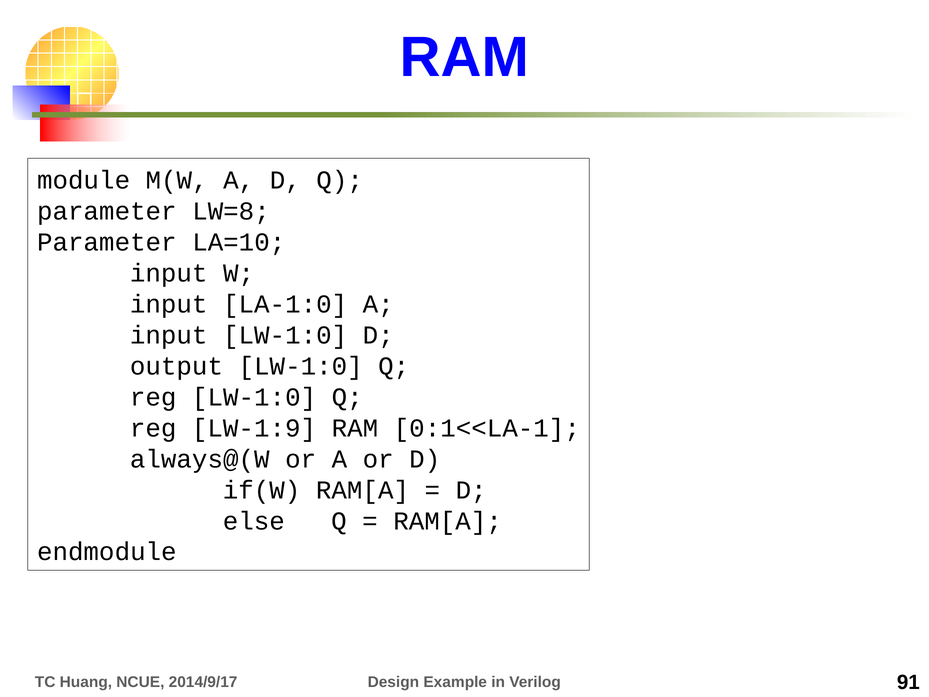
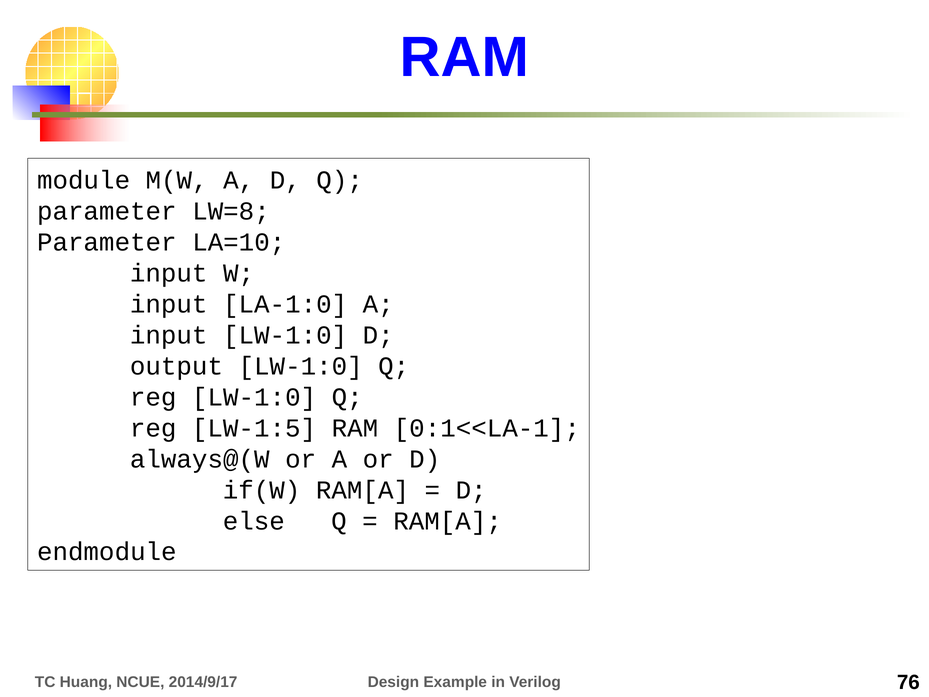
LW-1:9: LW-1:9 -> LW-1:5 (254, 428)
91: 91 -> 76 (908, 682)
